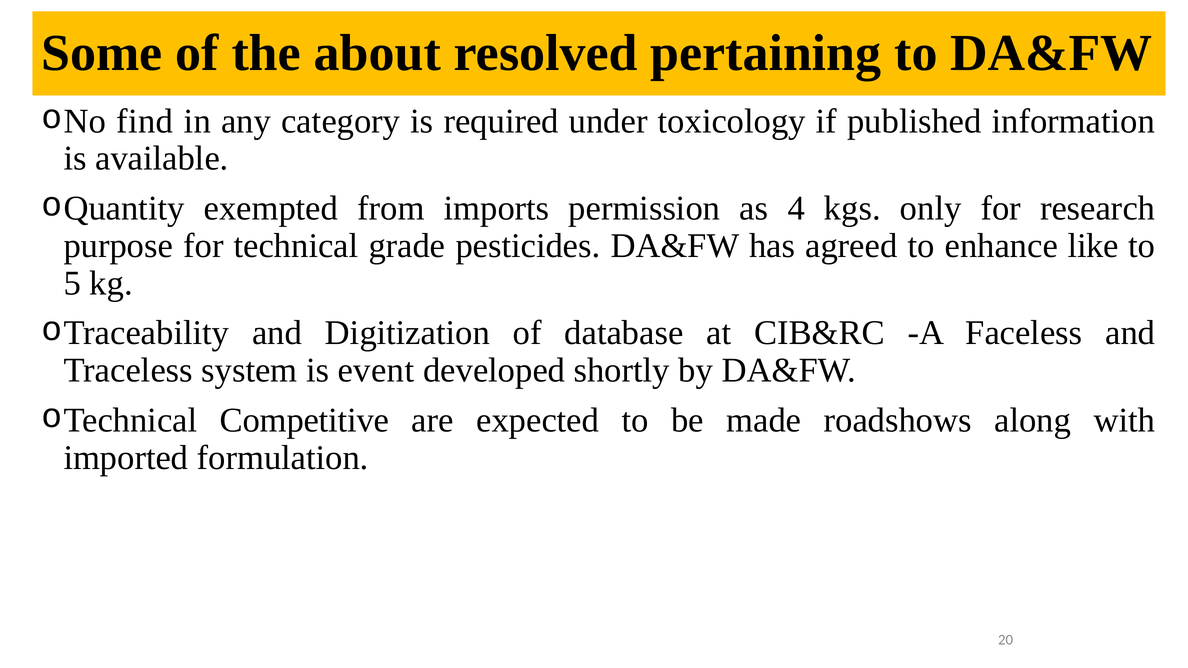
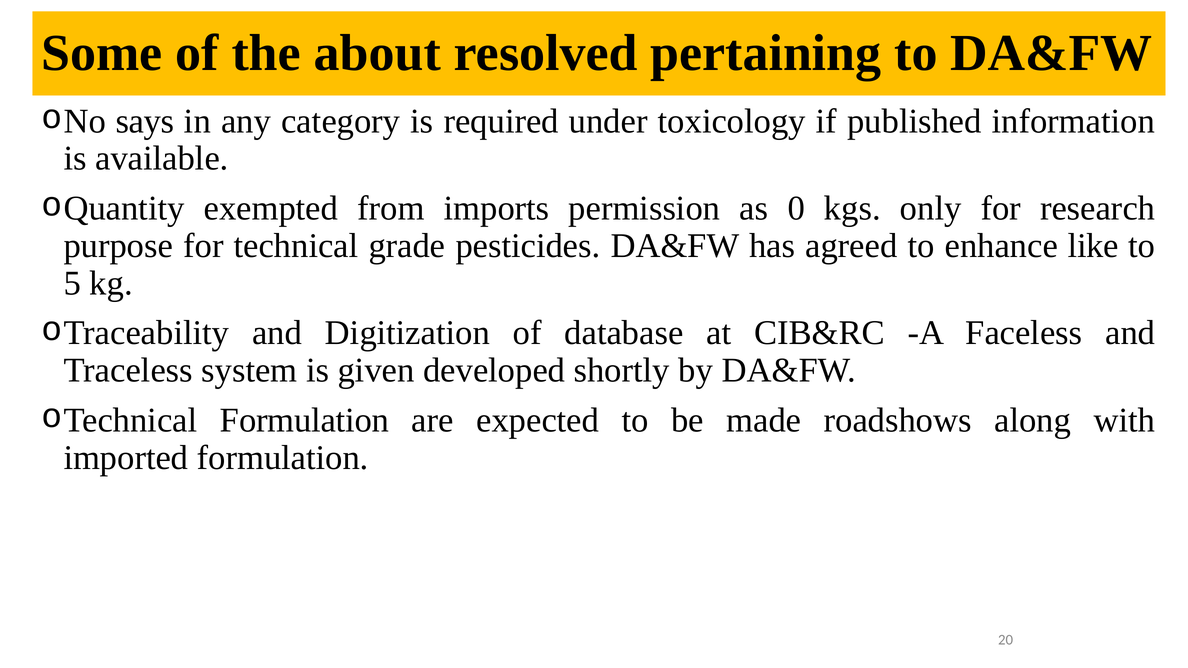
find: find -> says (145, 121)
4: 4 -> 0 (796, 208)
event: event -> given (376, 371)
Competitive: Competitive -> Formulation (304, 420)
